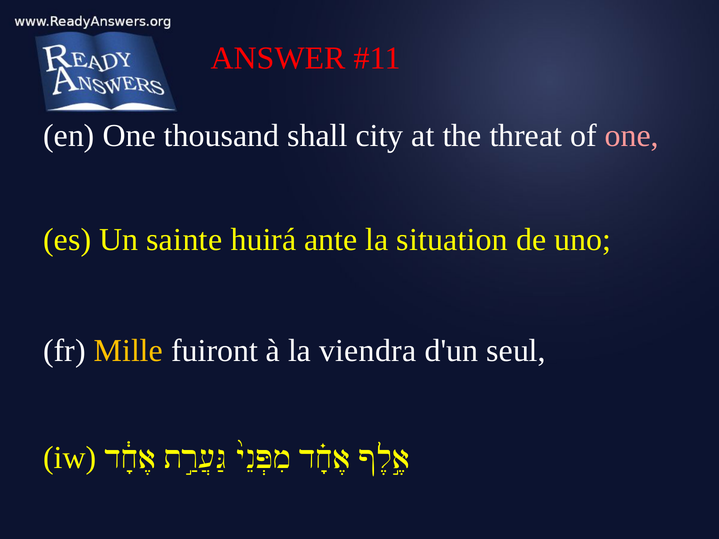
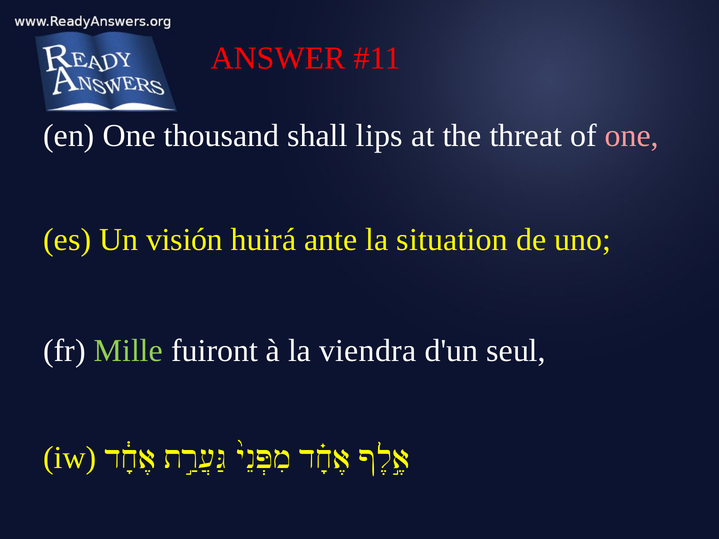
city: city -> lips (379, 136)
sainte: sainte -> visión (185, 240)
Mille colour: yellow -> light green (128, 351)
